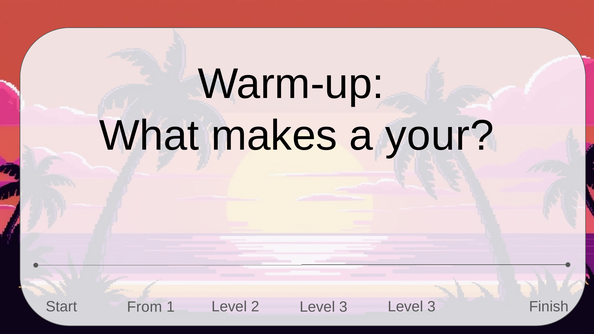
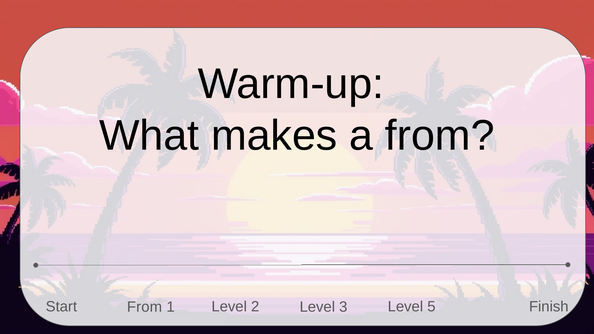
a your: your -> from (440, 136)
3 Level 3: 3 -> 5 (431, 307)
